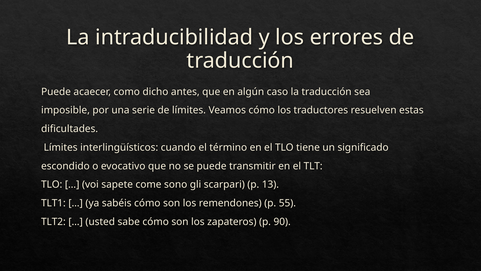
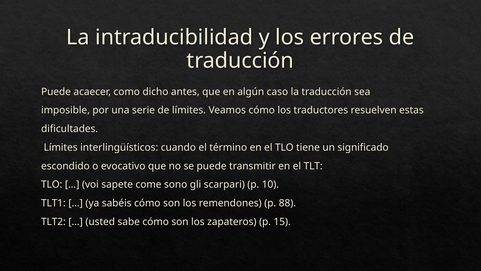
13: 13 -> 10 (270, 184)
55: 55 -> 88 (287, 203)
90: 90 -> 15 (282, 221)
